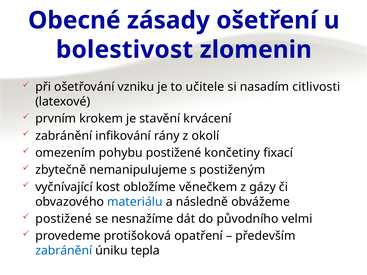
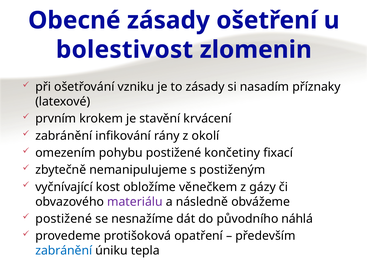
to učitele: učitele -> zásady (205, 87)
citlivosti: citlivosti -> příznaky (316, 87)
materiálu colour: blue -> purple (135, 202)
velmi: velmi -> náhlá (297, 219)
